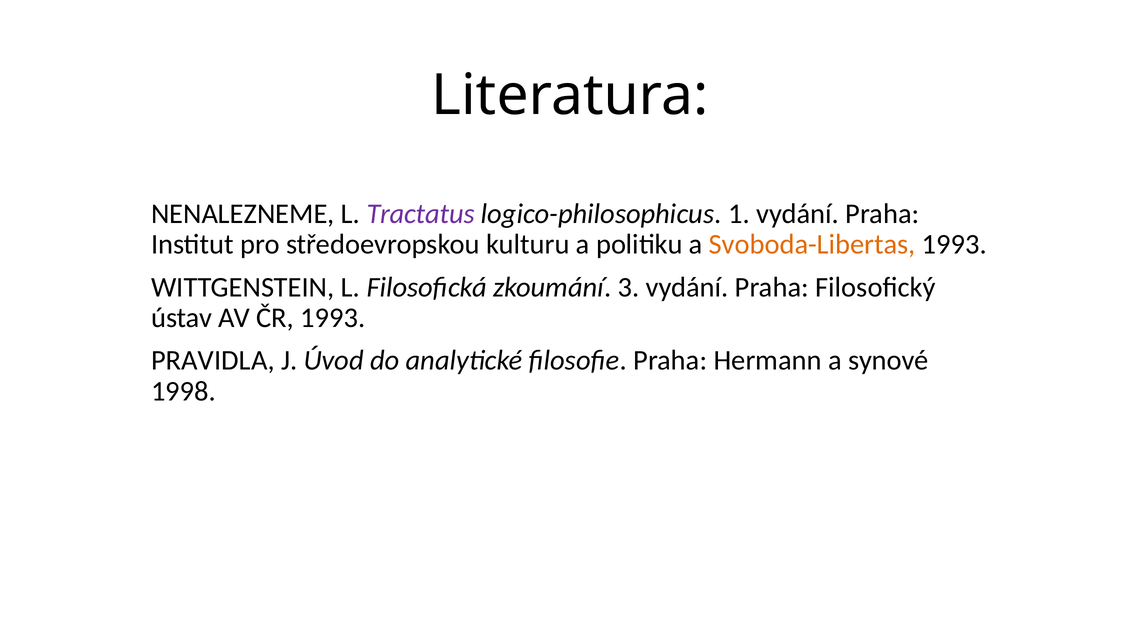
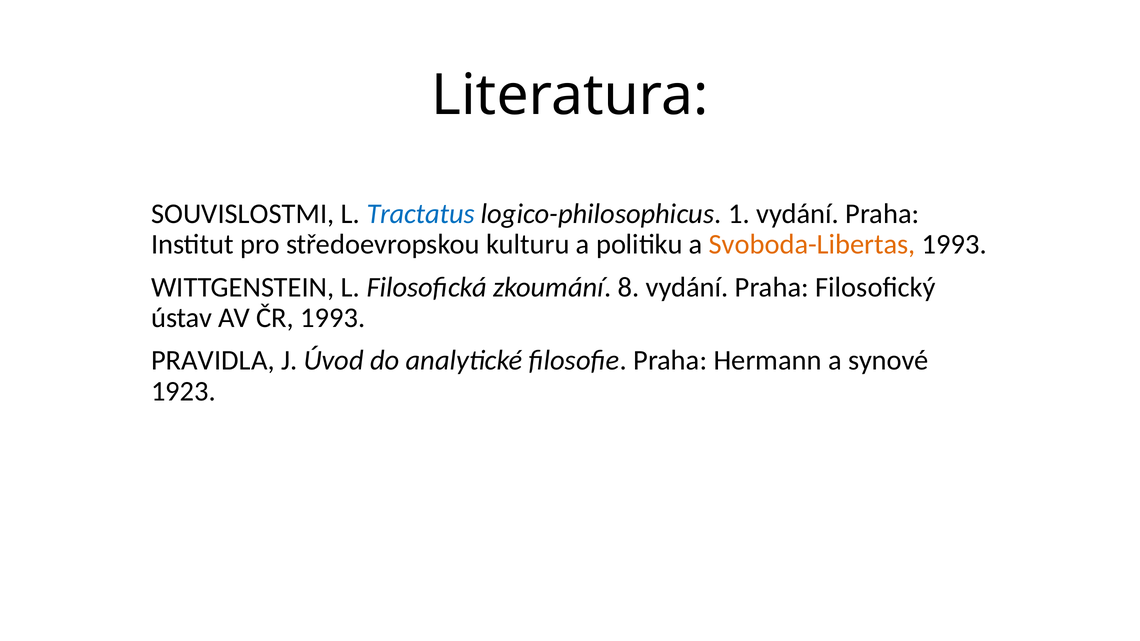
NENALEZNEME: NENALEZNEME -> SOUVISLOSTMI (243, 214)
Tractatus colour: purple -> blue (421, 214)
3: 3 -> 8 (628, 287)
1998: 1998 -> 1923 (183, 391)
